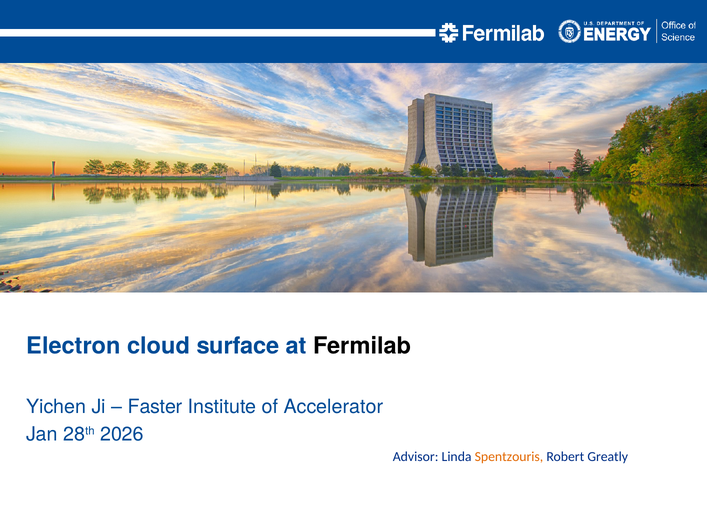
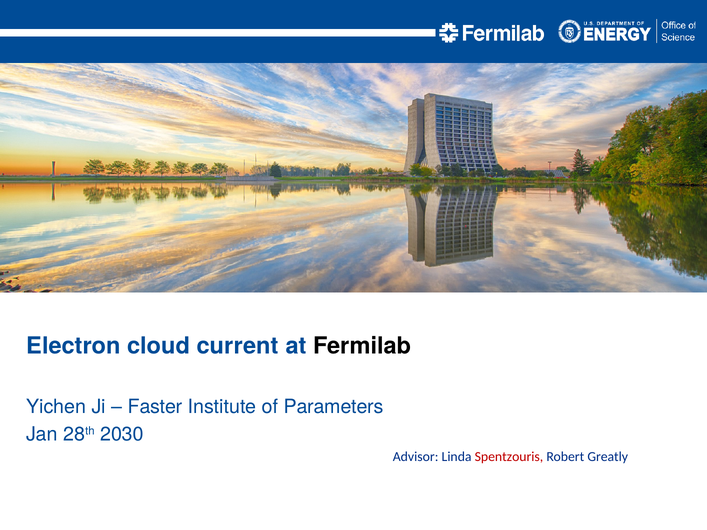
surface: surface -> current (238, 346)
Accelerator: Accelerator -> Parameters (334, 407)
2026: 2026 -> 2030 (122, 434)
Spentzouris colour: orange -> red (509, 457)
